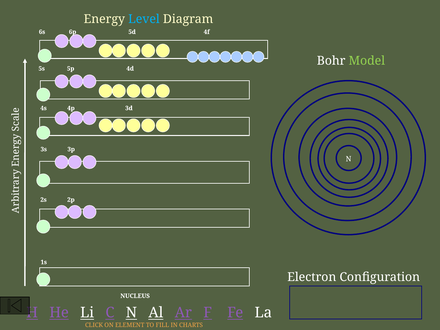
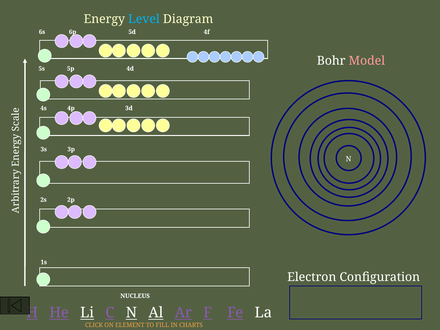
Model colour: light green -> pink (367, 61)
